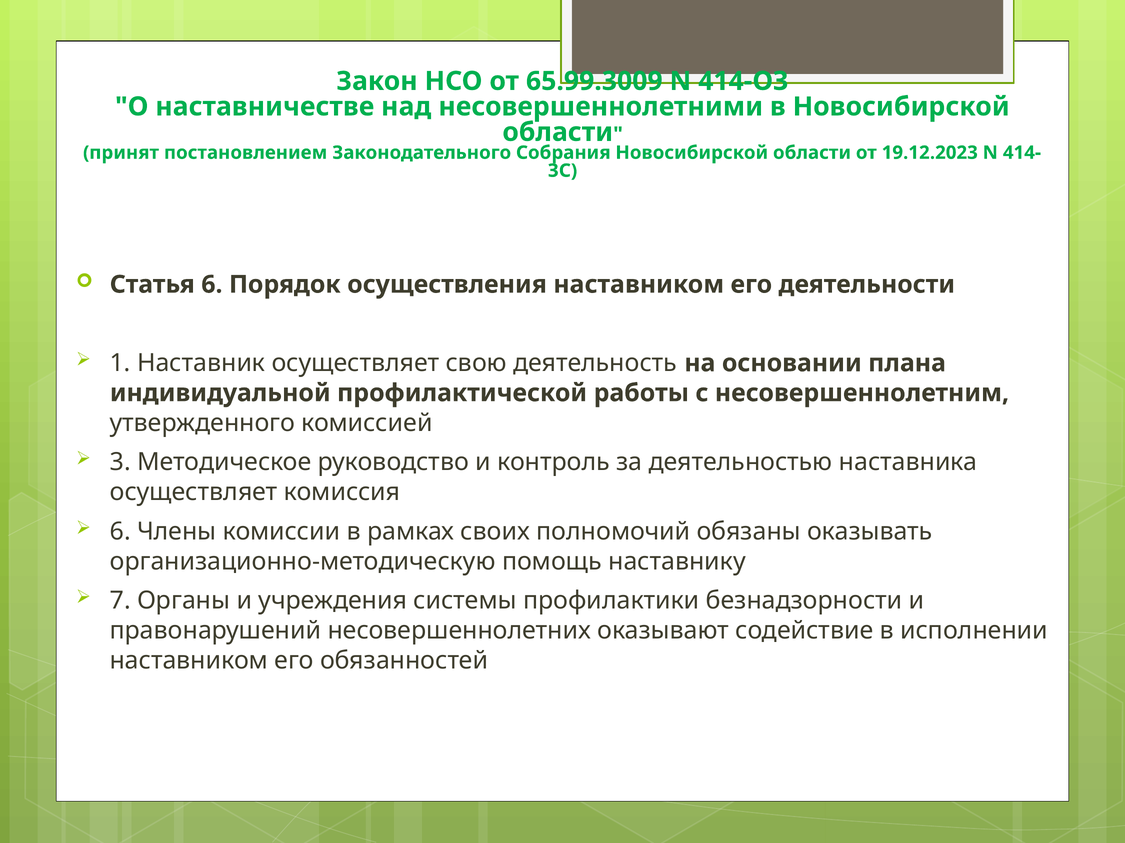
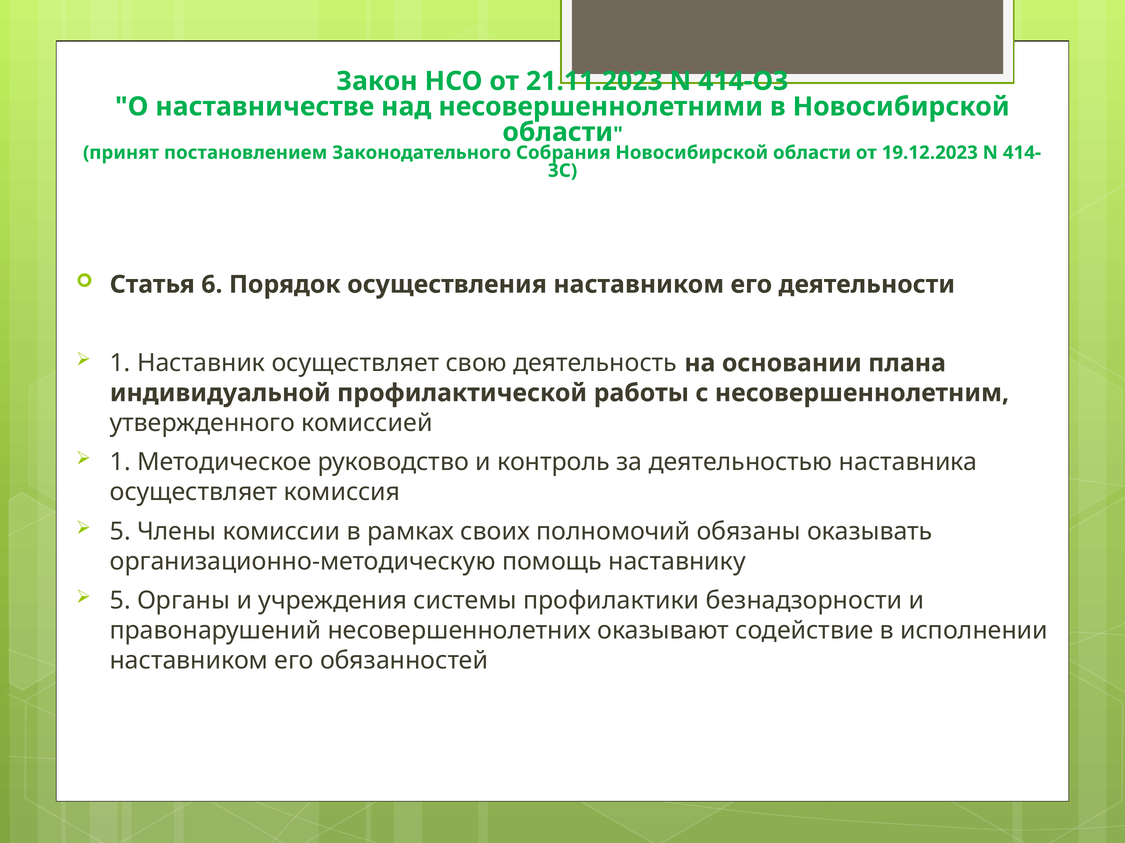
65.99.3009: 65.99.3009 -> 21.11.2023 (594, 81)
3: 3 -> 1 (120, 463)
6: 6 -> 5 (120, 532)
7: 7 -> 5 (120, 601)
